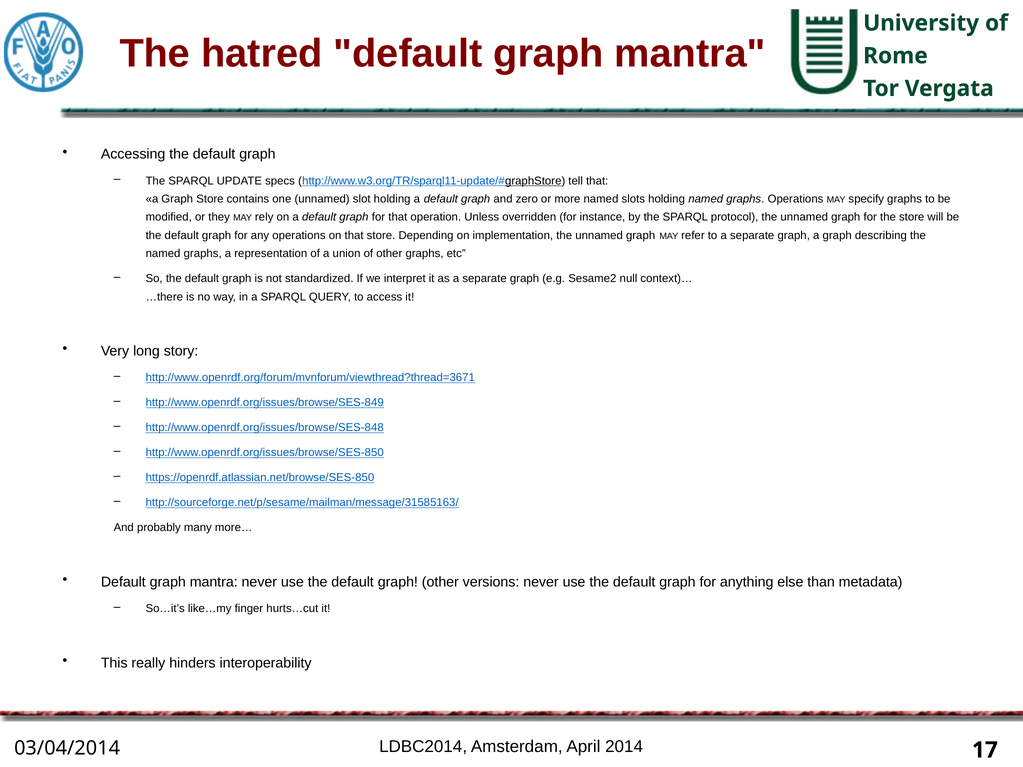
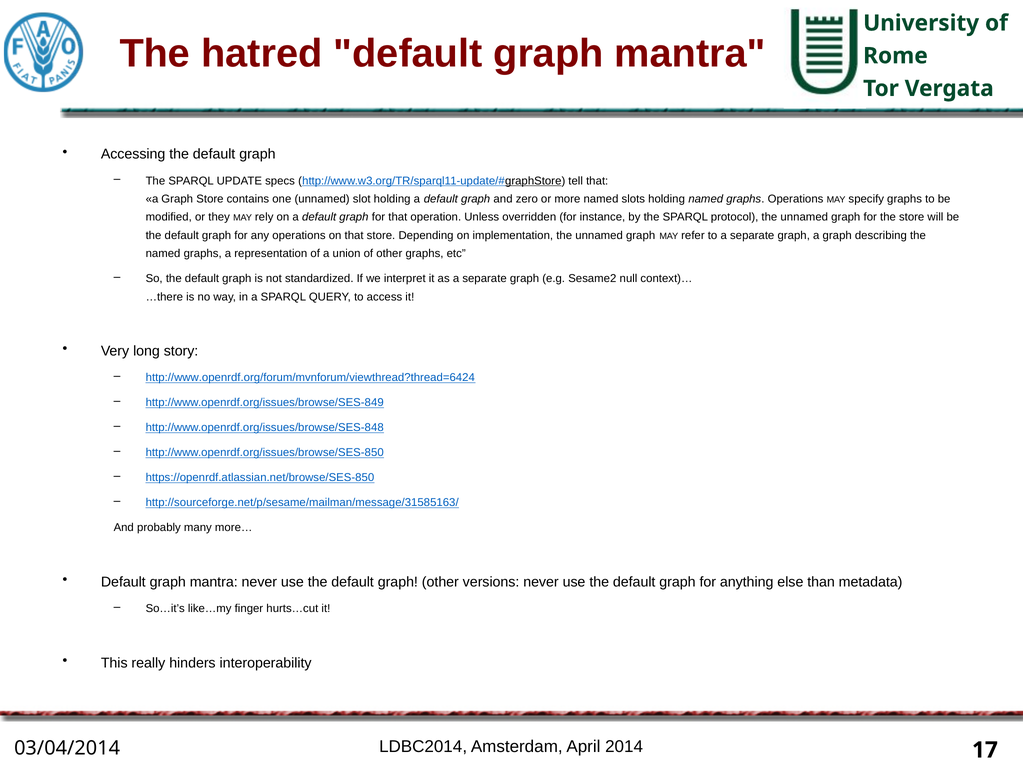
http://www.openrdf.org/forum/mvnforum/viewthread?thread=3671: http://www.openrdf.org/forum/mvnforum/viewthread?thread=3671 -> http://www.openrdf.org/forum/mvnforum/viewthread?thread=6424 (310, 378)
